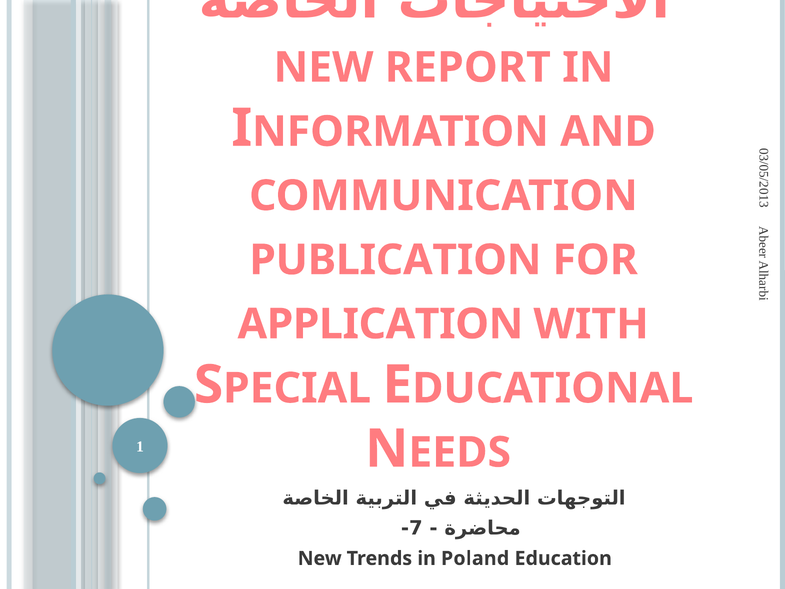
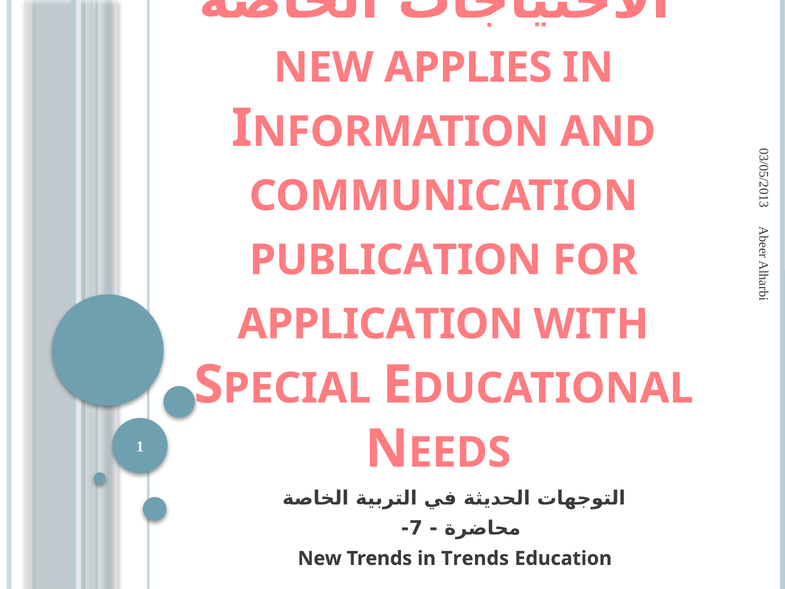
REPORT: REPORT -> APPLIES (468, 68)
in Poland: Poland -> Trends (475, 558)
